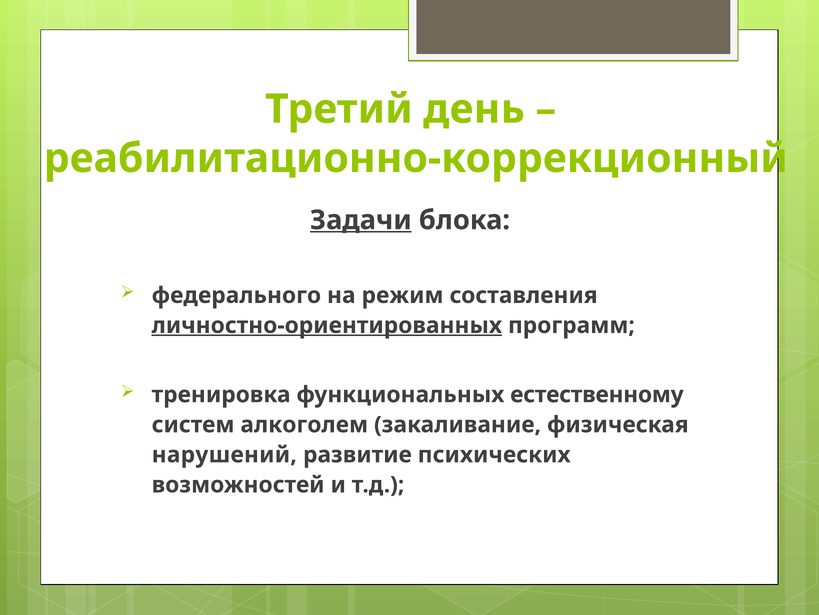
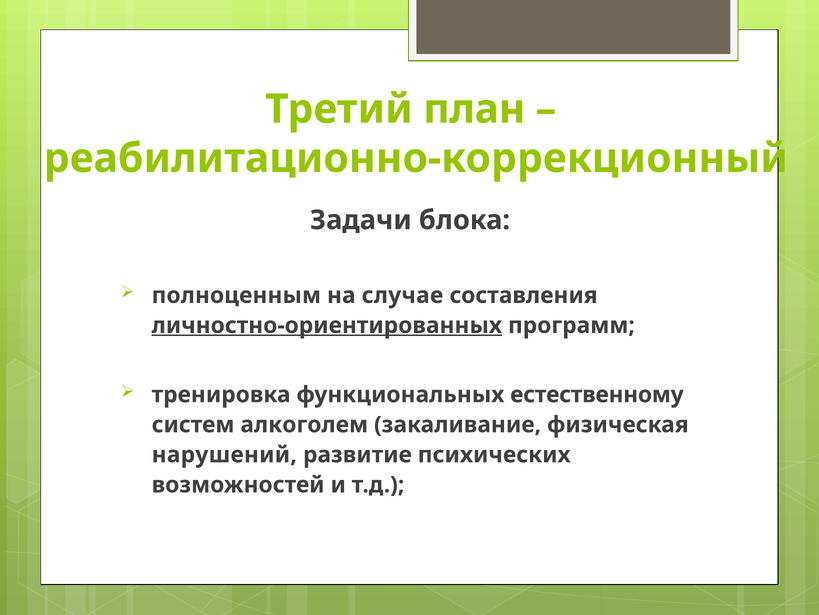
день: день -> план (474, 109)
Задачи underline: present -> none (361, 220)
федерального: федерального -> полноценным (236, 295)
режим: режим -> случае (402, 295)
